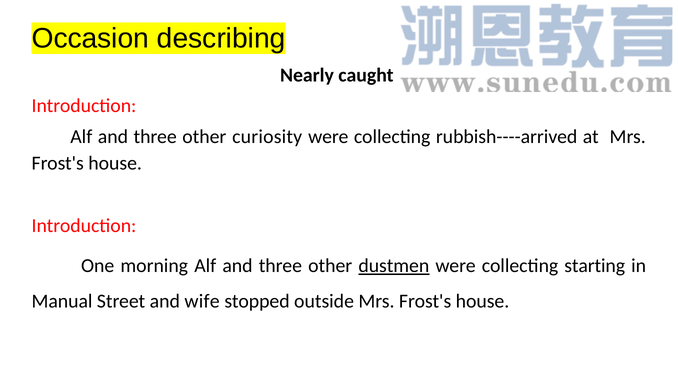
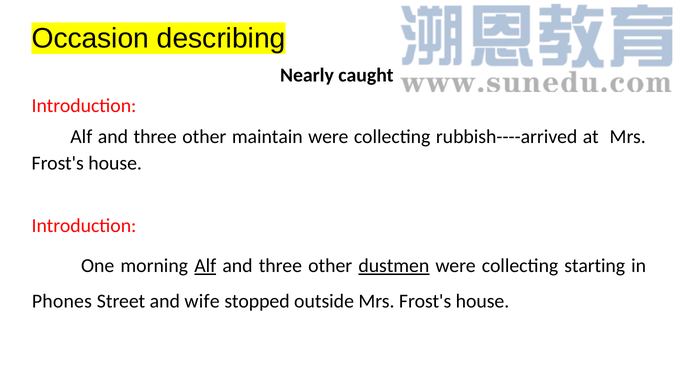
curiosity: curiosity -> maintain (267, 137)
Alf underline: none -> present (205, 266)
Manual: Manual -> Phones (62, 302)
